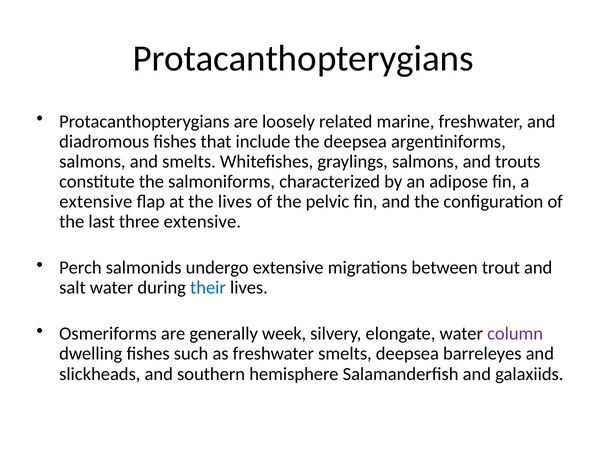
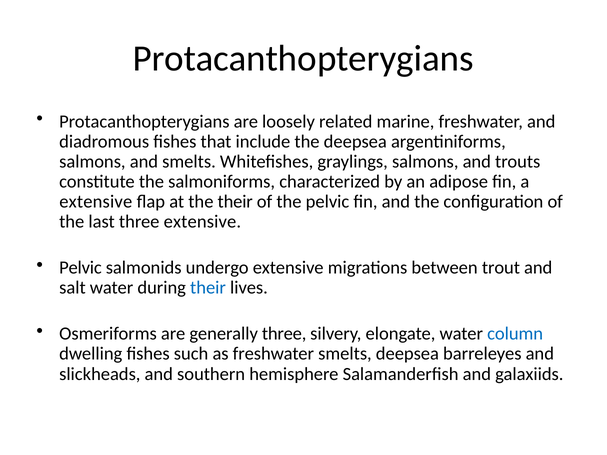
the lives: lives -> their (235, 202)
Perch: Perch -> Pelvic (80, 268)
generally week: week -> three (284, 334)
column colour: purple -> blue (515, 334)
